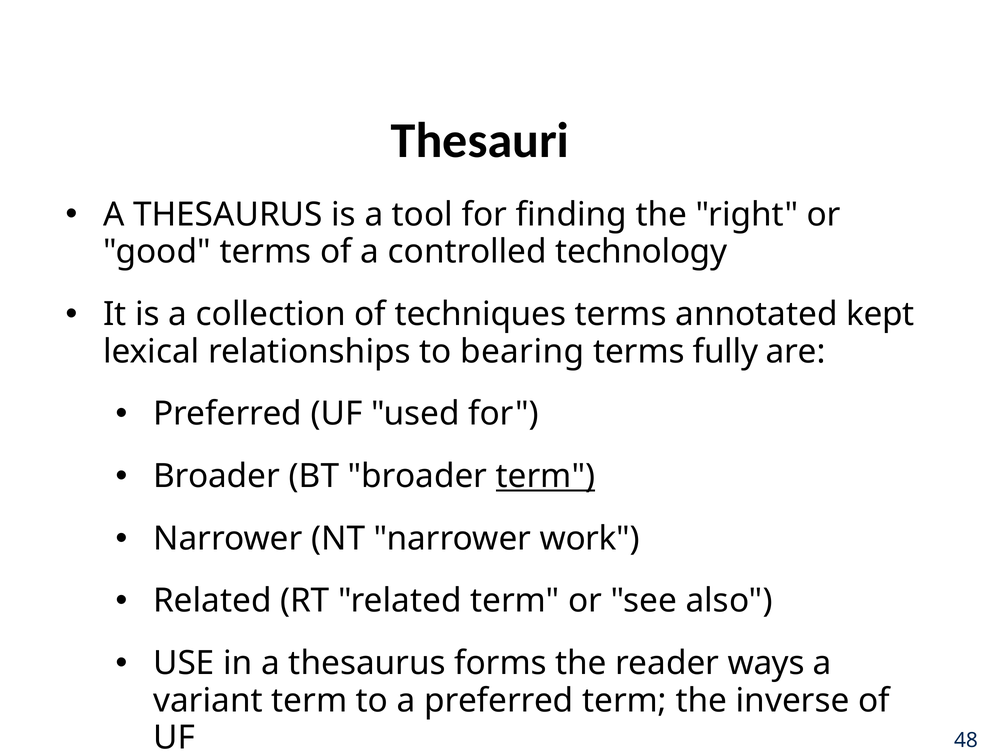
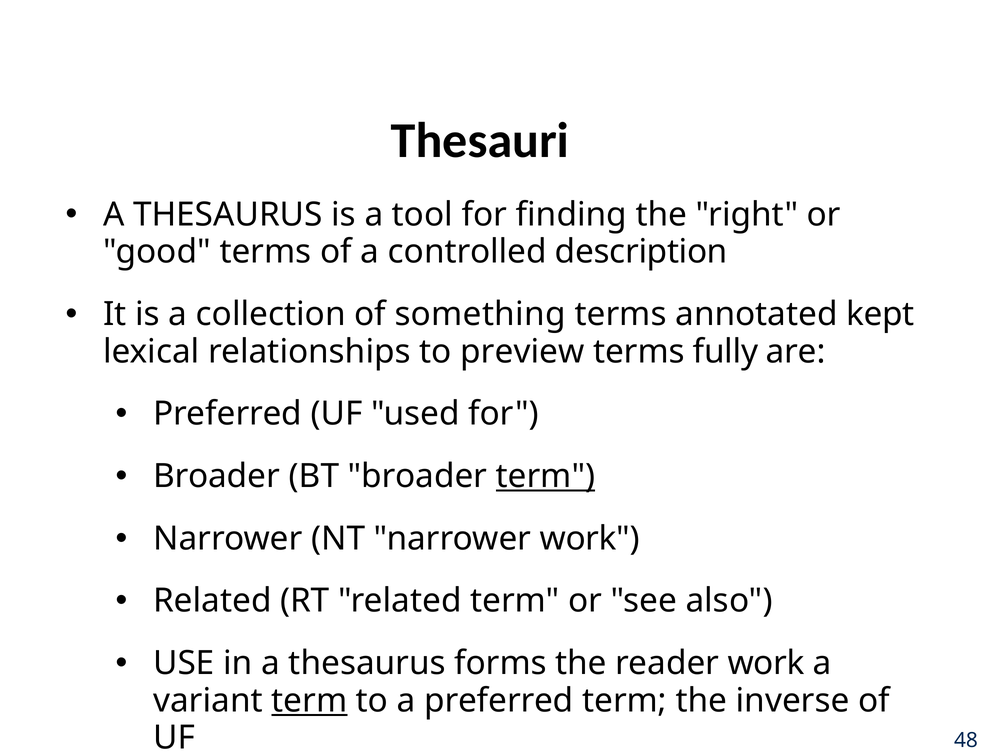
technology: technology -> description (641, 252)
techniques: techniques -> something (480, 314)
bearing: bearing -> preview (522, 351)
reader ways: ways -> work (766, 663)
term underline: none -> present (309, 700)
